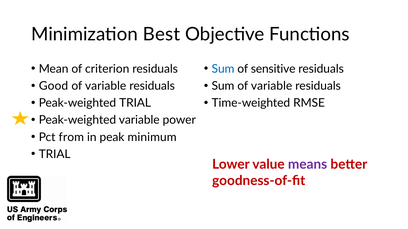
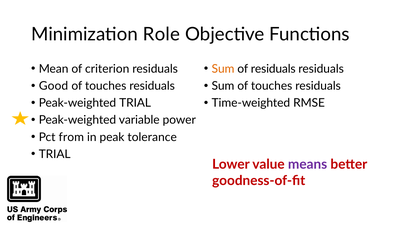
Best: Best -> Role (161, 34)
Sum colour: blue -> orange (223, 69)
of sensitive: sensitive -> residuals (273, 69)
variable: variable -> touches (106, 86)
Sum of variable: variable -> touches (272, 86)
minimum: minimum -> tolerance (152, 137)
